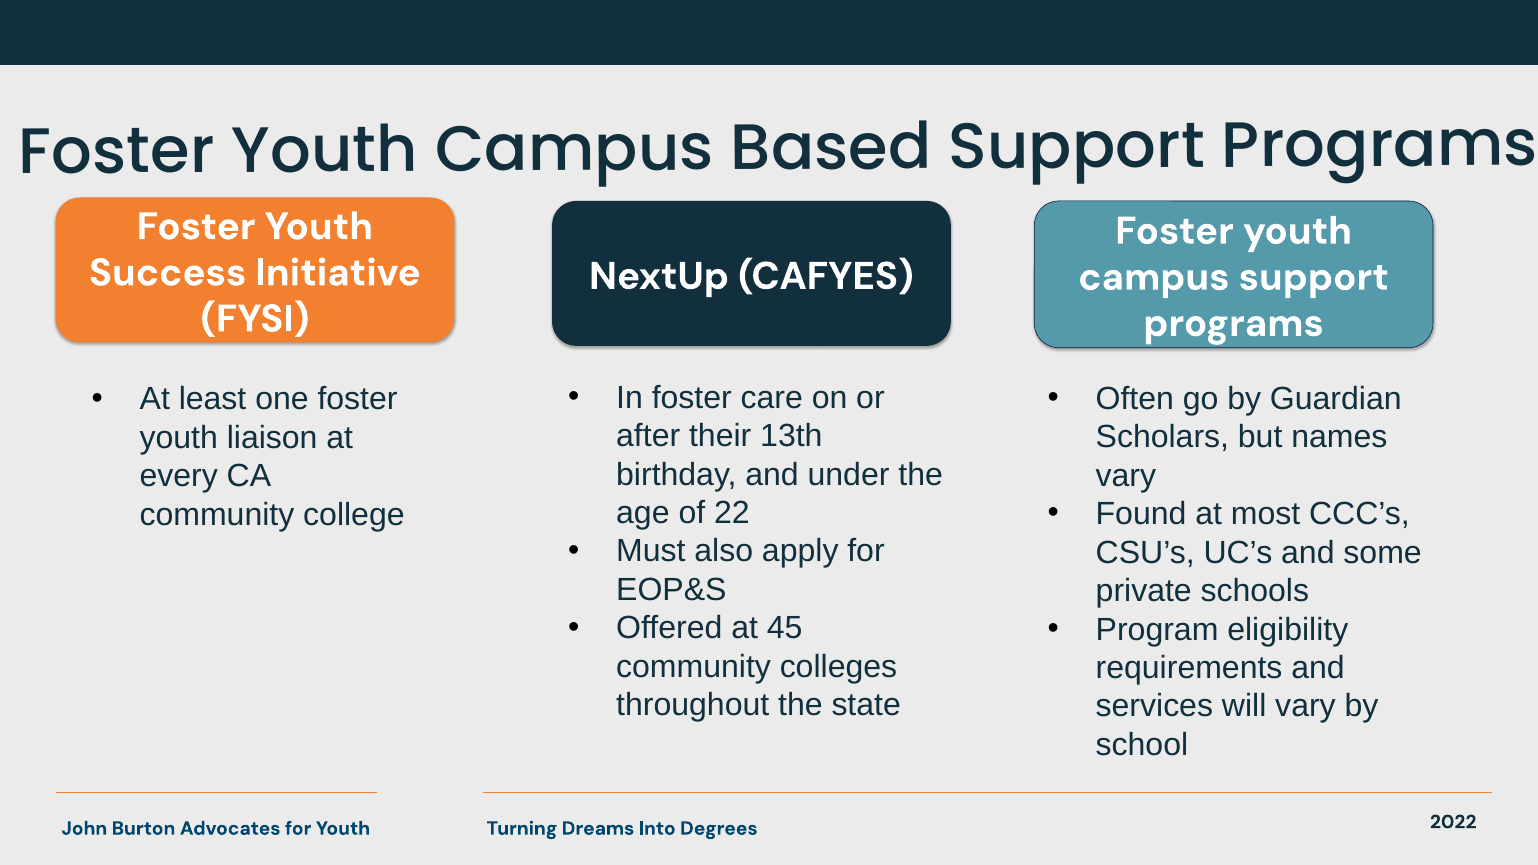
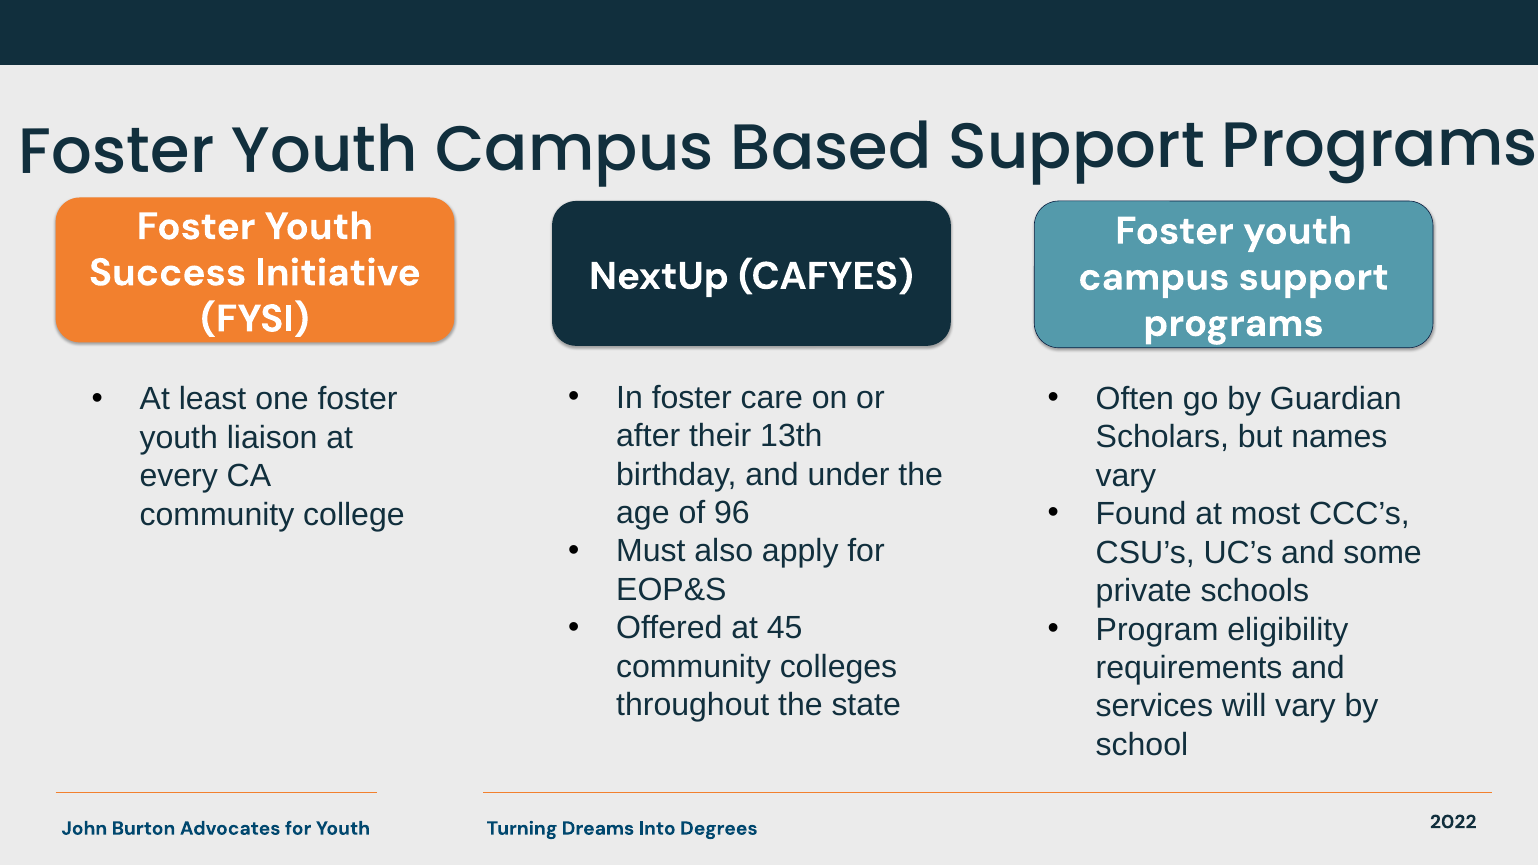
22: 22 -> 96 (732, 513)
